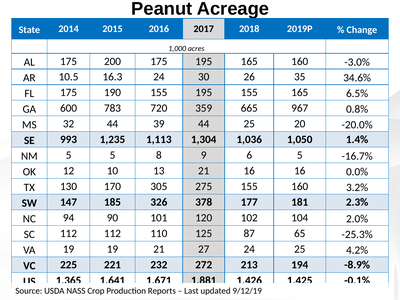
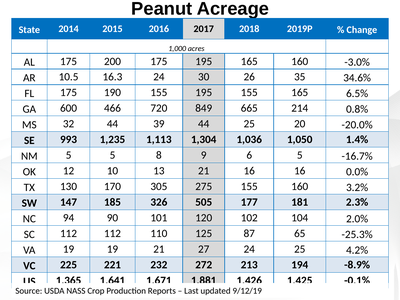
783: 783 -> 466 (113, 108)
359: 359 -> 849 (204, 108)
967: 967 -> 214 (300, 108)
378: 378 -> 505 (204, 202)
